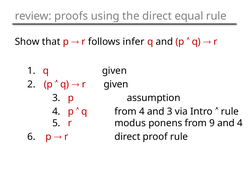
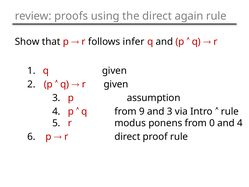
equal: equal -> again (189, 16)
from 4: 4 -> 9 (142, 111)
9: 9 -> 0 (212, 123)
